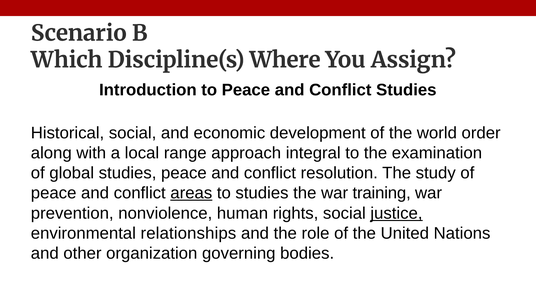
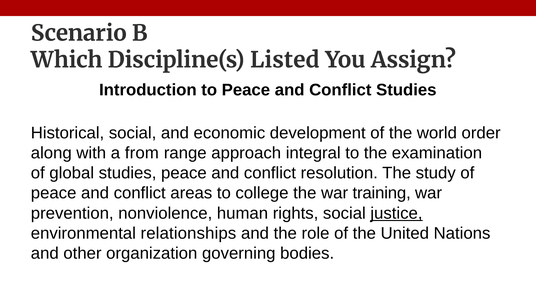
Where: Where -> Listed (285, 60)
local: local -> from (142, 153)
areas underline: present -> none (191, 193)
to studies: studies -> college (262, 193)
